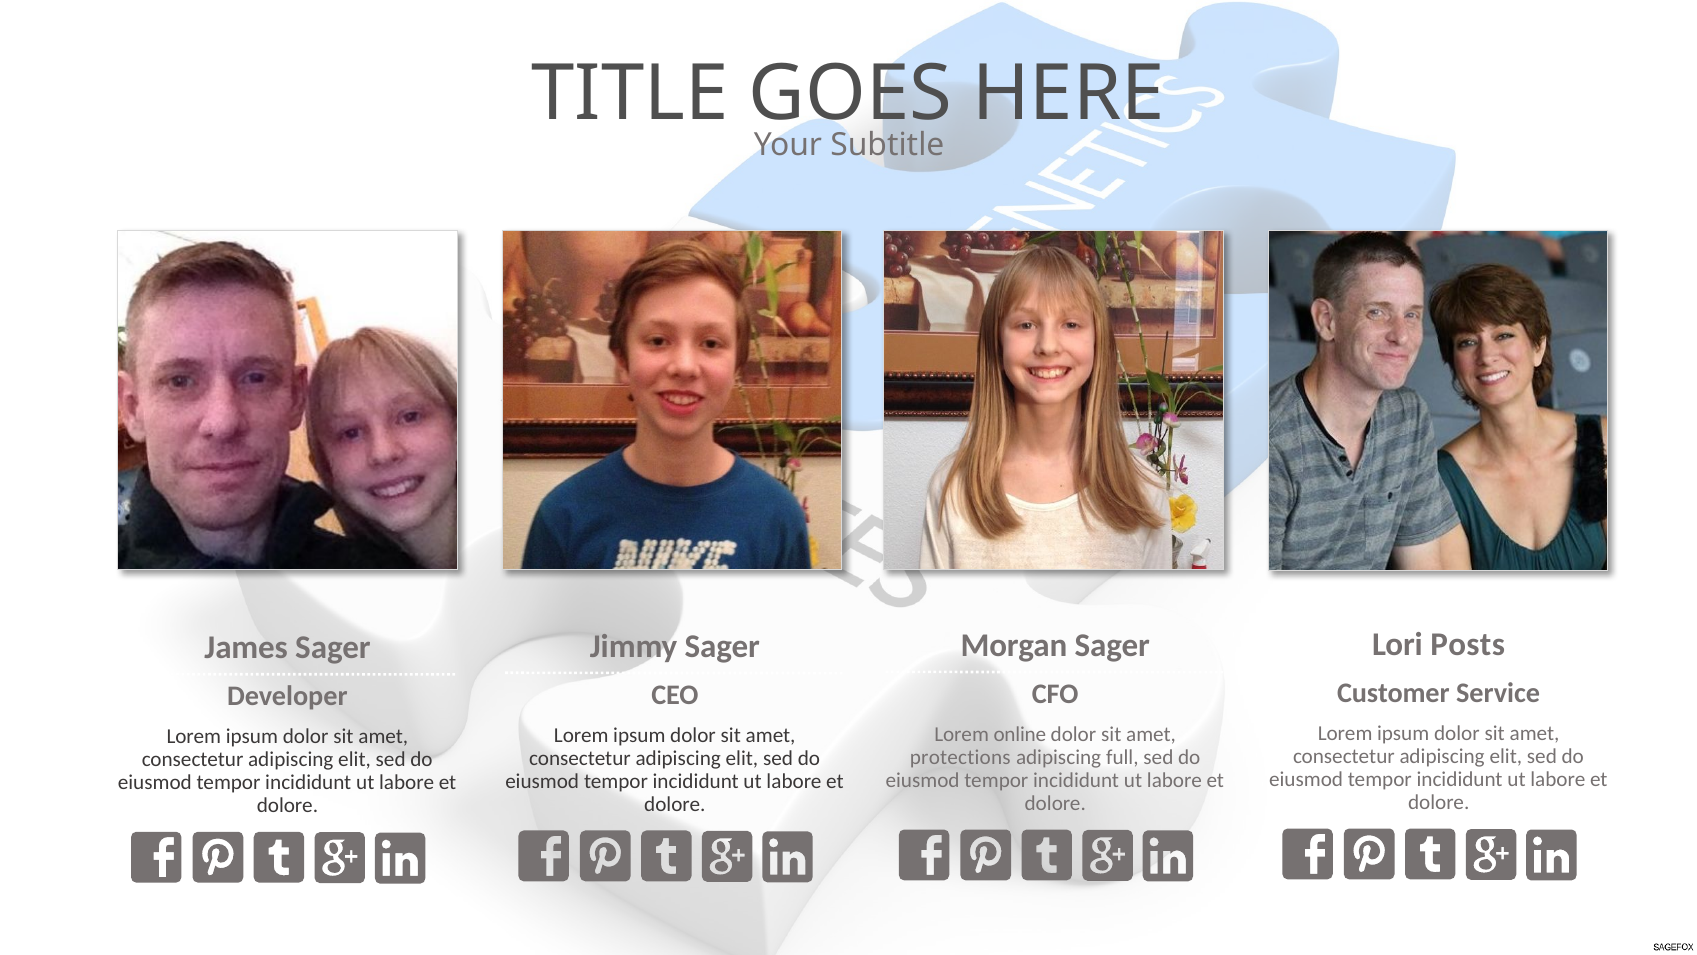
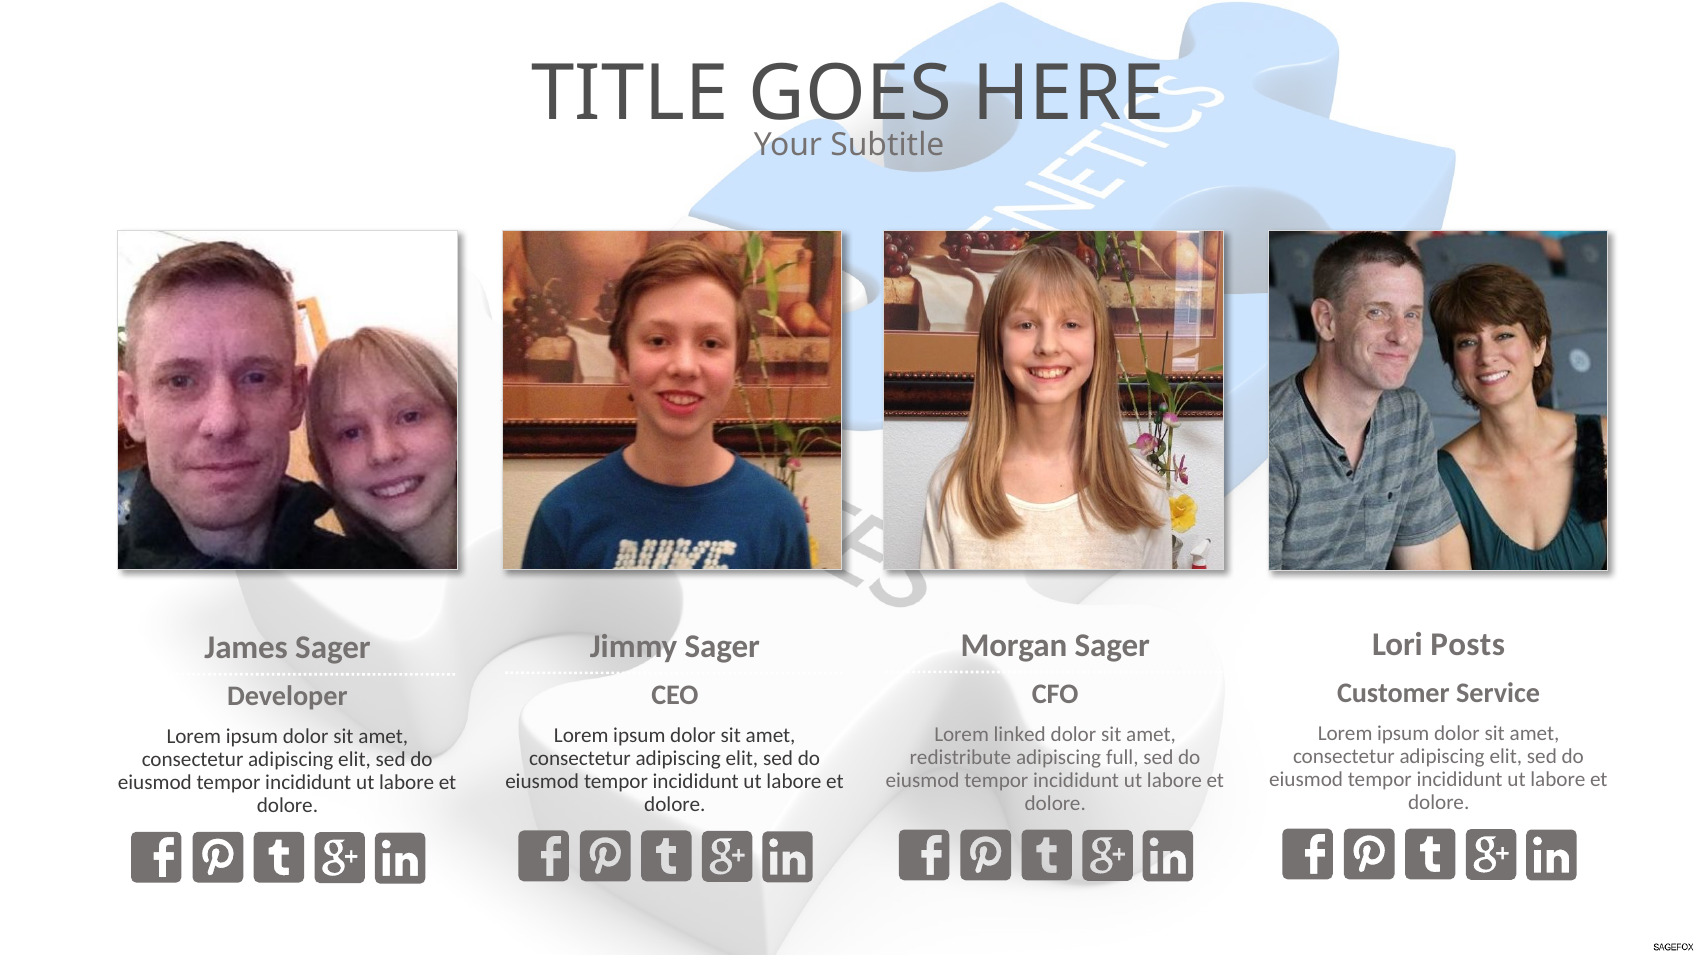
online: online -> linked (1020, 734)
protections: protections -> redistribute (960, 757)
